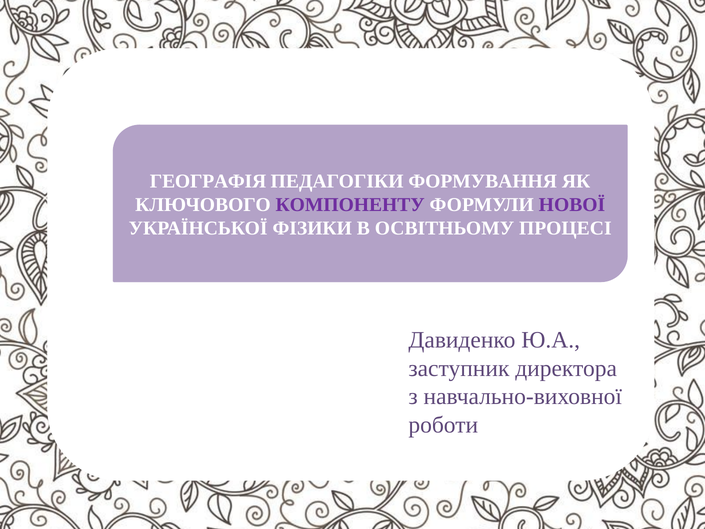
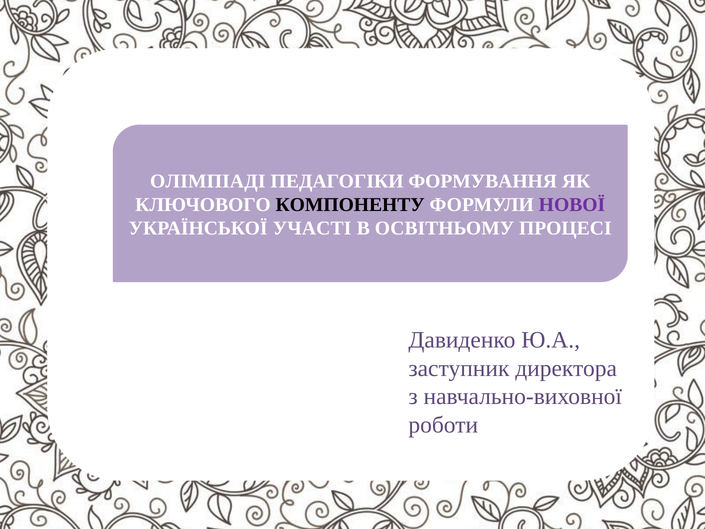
ГЕОГРАФІЯ: ГЕОГРАФІЯ -> ОЛІМПІАДІ (208, 181)
КОМПОНЕНТУ colour: purple -> black (350, 205)
ФІЗИКИ: ФІЗИКИ -> УЧАСТІ (312, 228)
